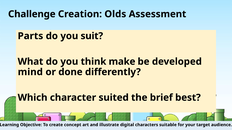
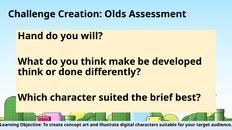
Parts: Parts -> Hand (30, 36)
suit: suit -> will (92, 36)
mind: mind -> think (30, 72)
